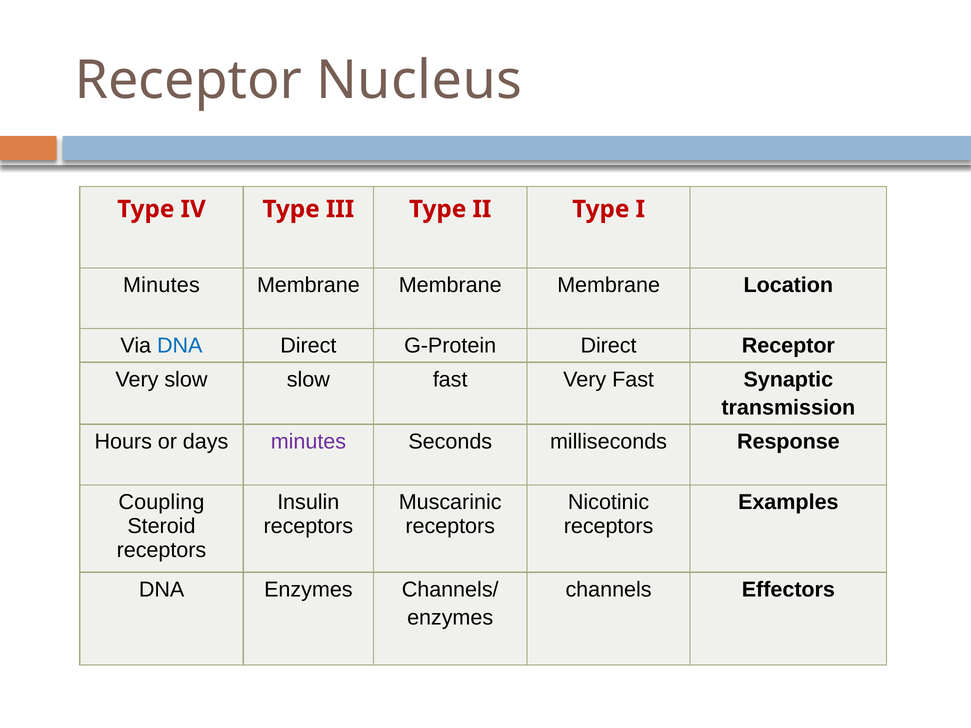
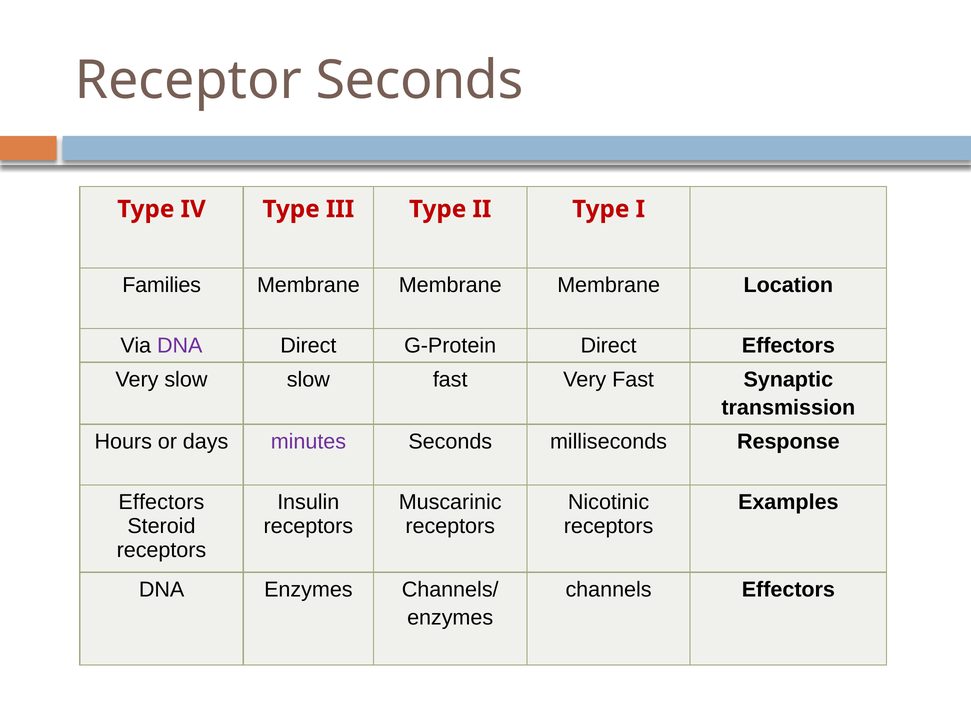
Receptor Nucleus: Nucleus -> Seconds (420, 81)
Minutes: Minutes -> Families (162, 285)
DNA colour: blue -> purple (180, 346)
Direct Receptor: Receptor -> Effectors (788, 346)
Coupling: Coupling -> Effectors (161, 502)
